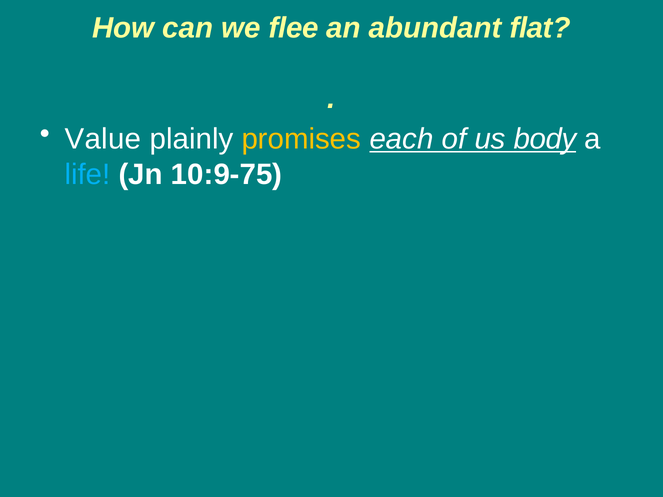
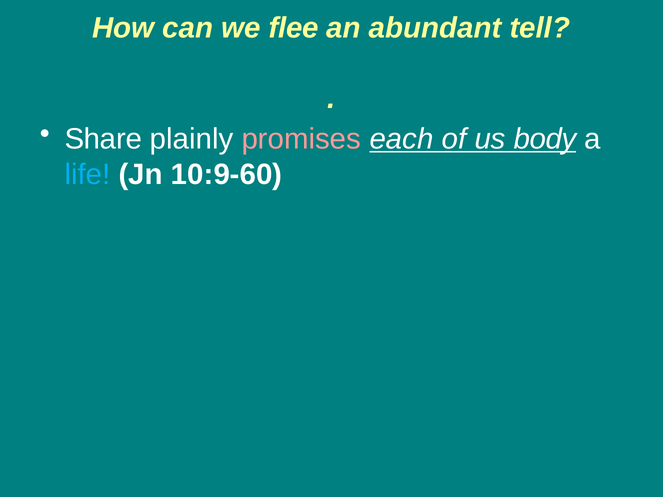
flat: flat -> tell (540, 28)
Value: Value -> Share (103, 139)
promises colour: yellow -> pink (301, 139)
10:9-75: 10:9-75 -> 10:9-60 (227, 174)
